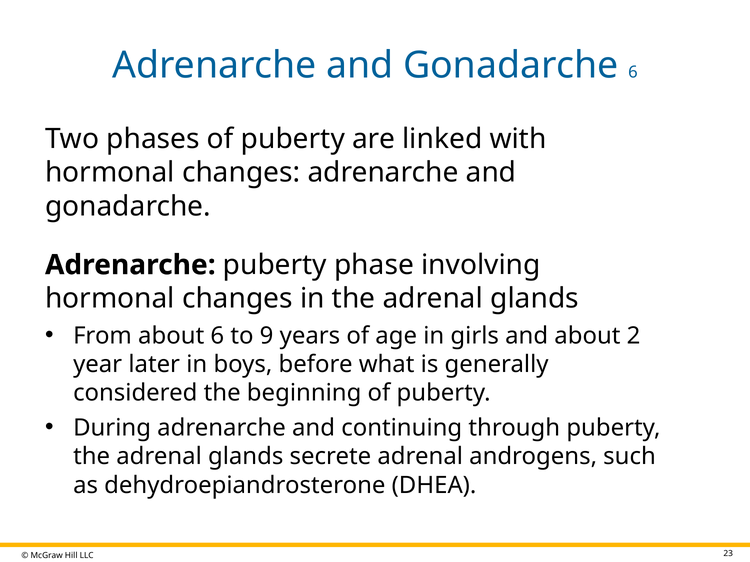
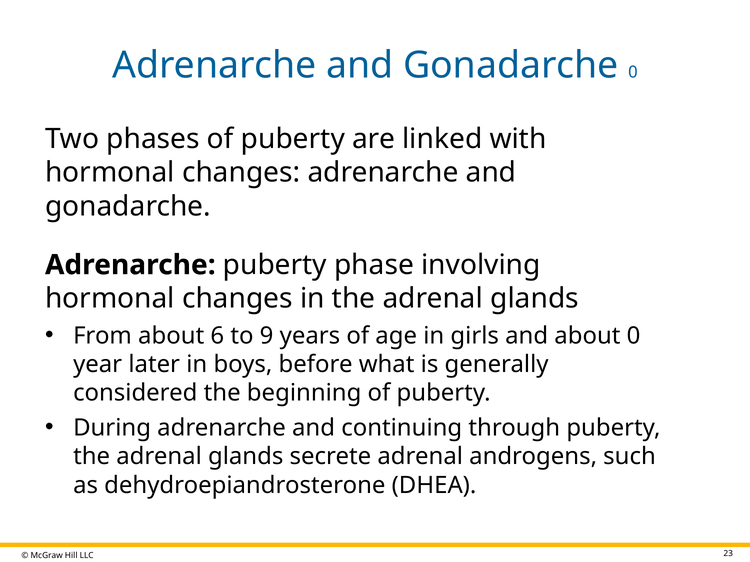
Gonadarche 6: 6 -> 0 (633, 72)
about 2: 2 -> 0 (634, 336)
